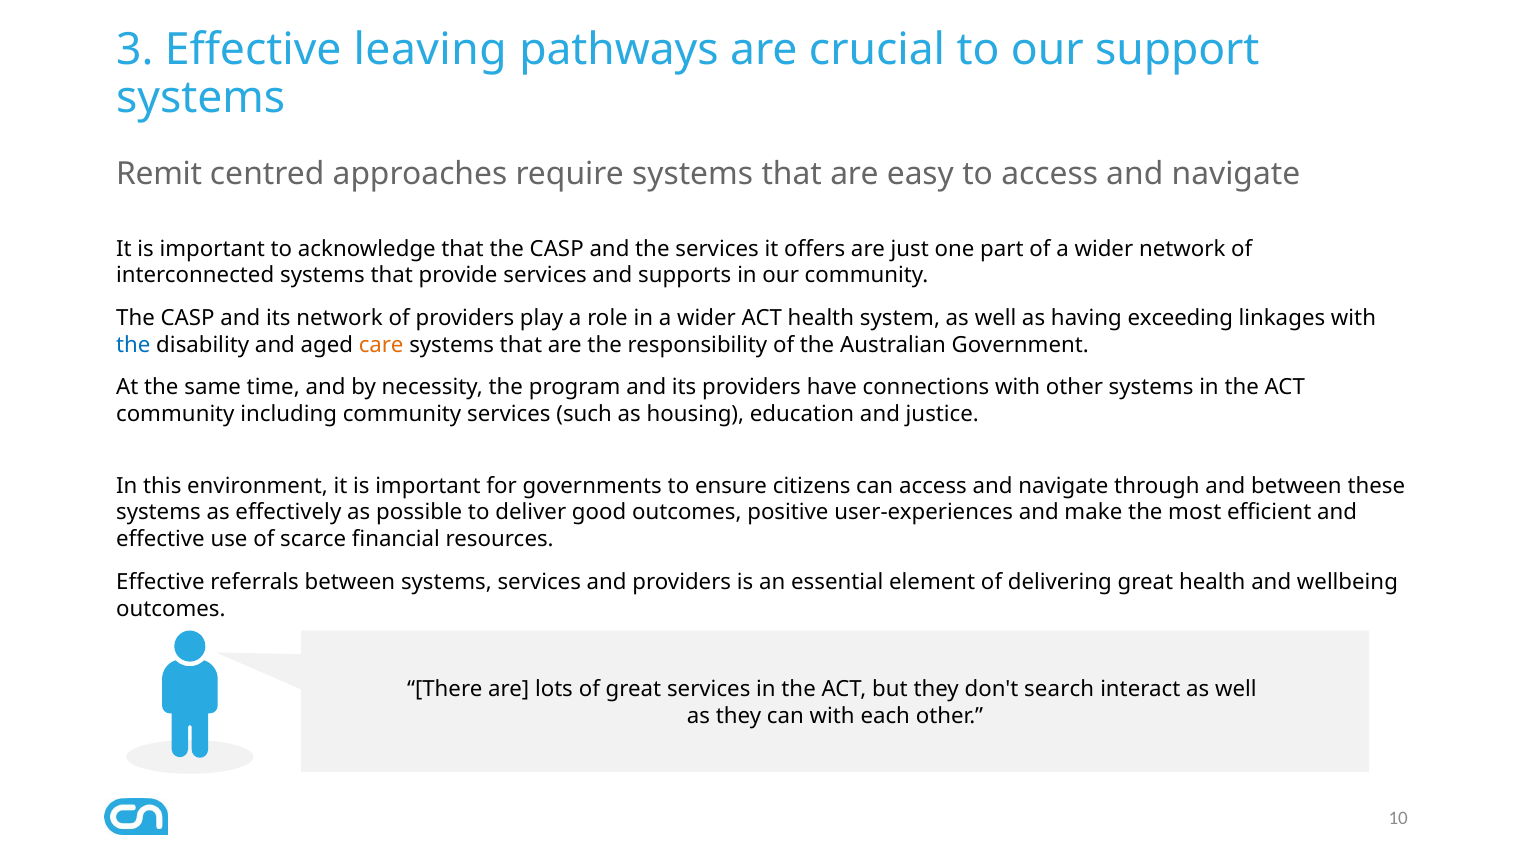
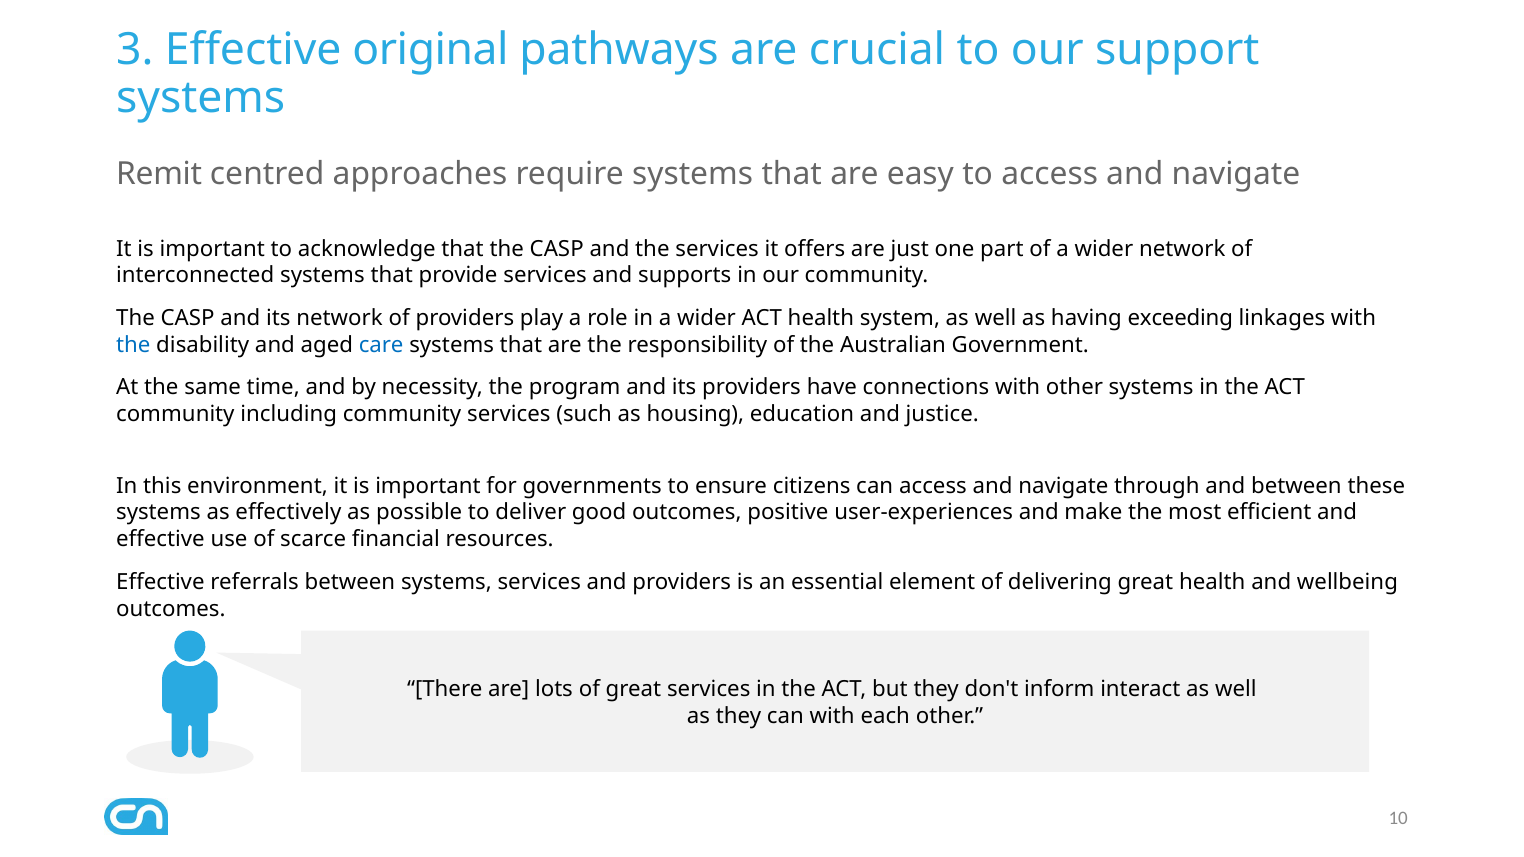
leaving: leaving -> original (431, 50)
care colour: orange -> blue (381, 345)
search: search -> inform (1059, 690)
